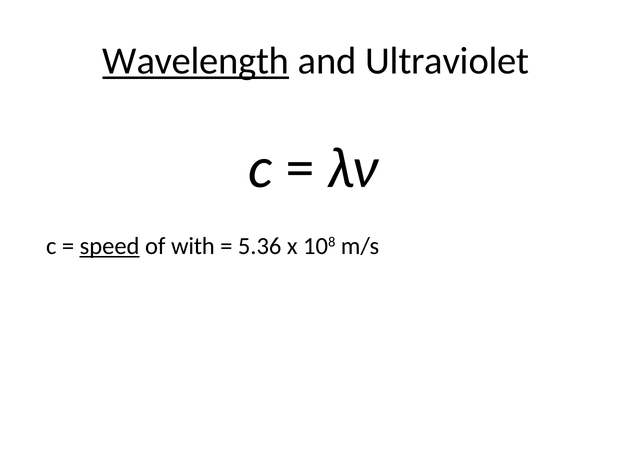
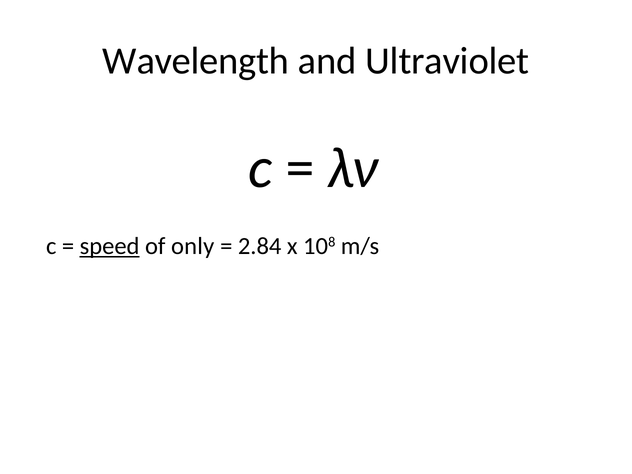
Wavelength underline: present -> none (196, 61)
with: with -> only (193, 246)
5.36: 5.36 -> 2.84 (260, 246)
